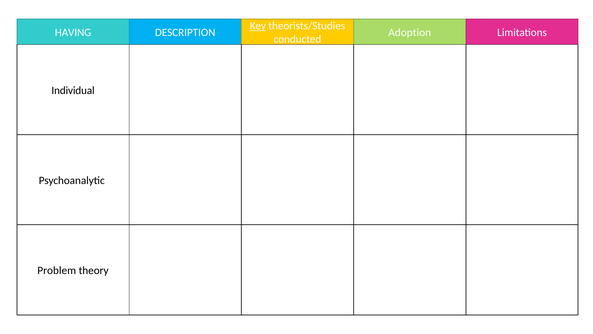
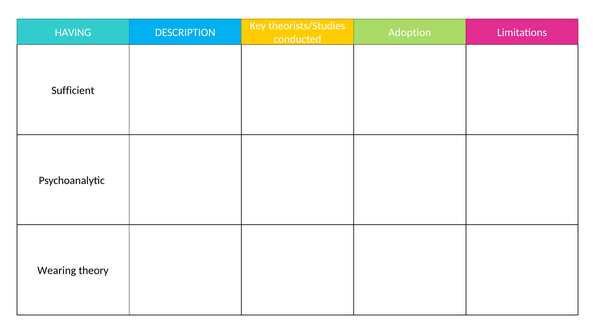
Key underline: present -> none (258, 26)
Individual: Individual -> Sufficient (73, 90)
Problem: Problem -> Wearing (57, 270)
